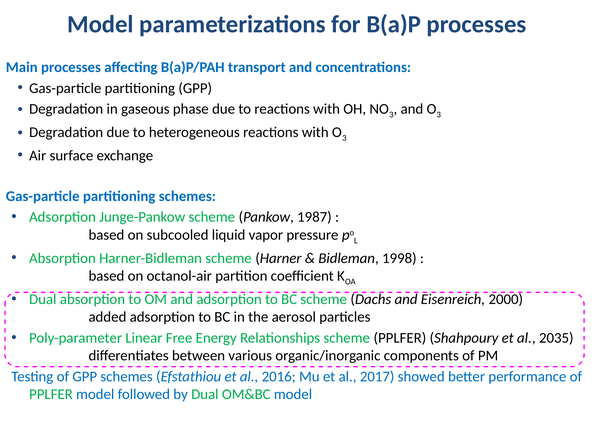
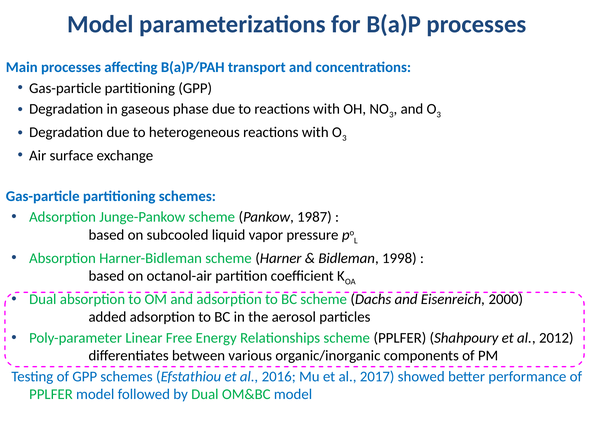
2035: 2035 -> 2012 (556, 338)
